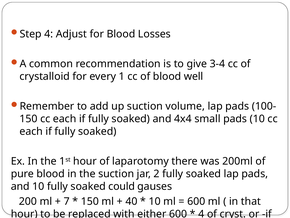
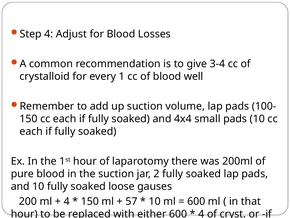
could: could -> loose (122, 186)
7: 7 -> 4 (67, 201)
40: 40 -> 57 (131, 201)
